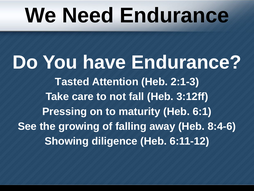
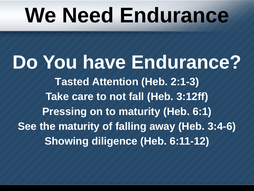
the growing: growing -> maturity (79, 126)
8:4-6: 8:4-6 -> 3:4-6 (222, 126)
